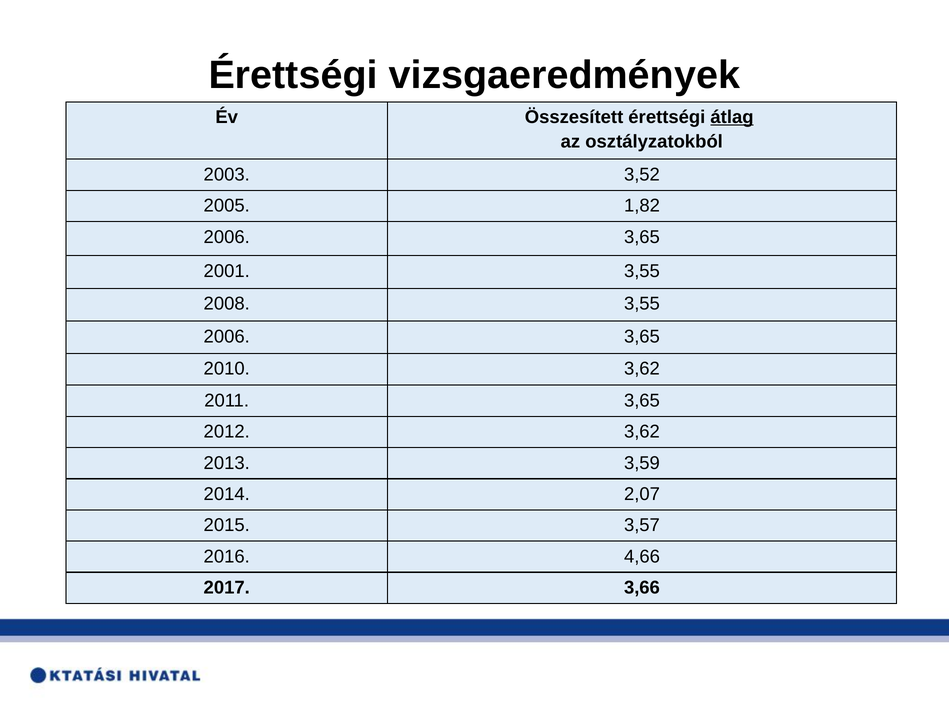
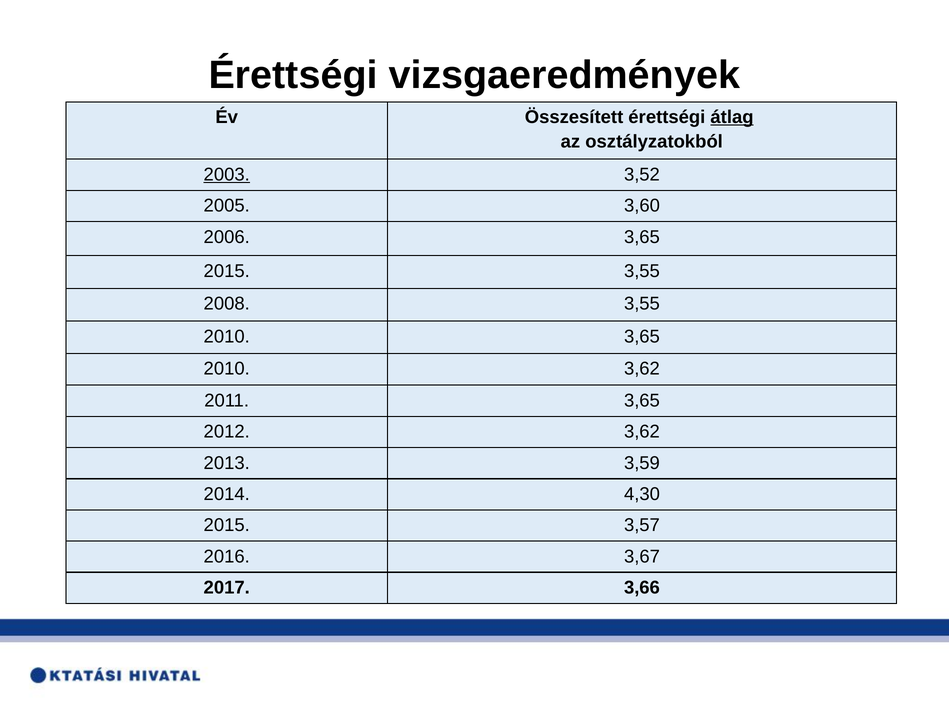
2003 underline: none -> present (227, 175)
1,82: 1,82 -> 3,60 (642, 206)
2001: 2001 -> 2015 (227, 271)
2006: 2006 -> 2010 (227, 336)
2,07: 2,07 -> 4,30 (642, 494)
4,66: 4,66 -> 3,67 (642, 556)
